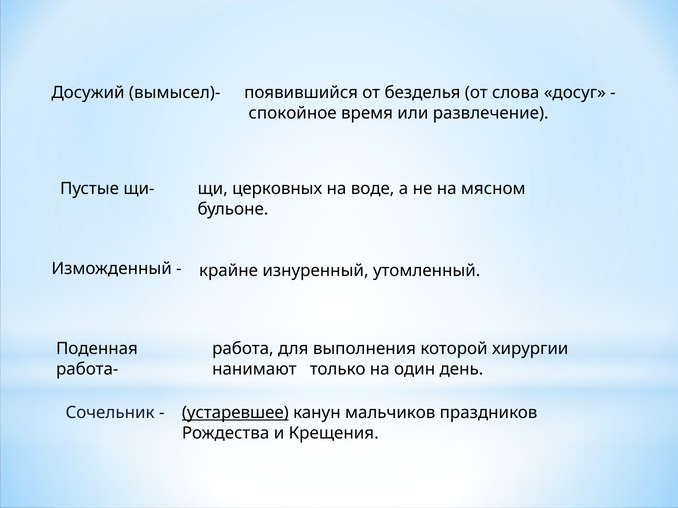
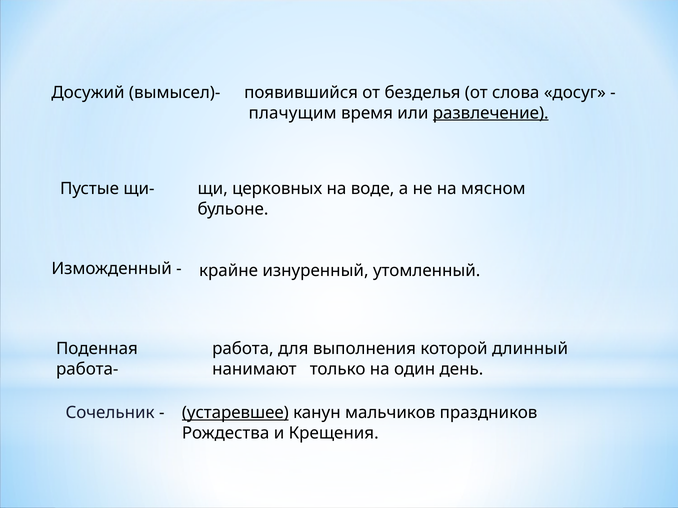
спокойное: спокойное -> плачущим (293, 113)
развлечение underline: none -> present (491, 113)
хирургии: хирургии -> длинный (530, 349)
